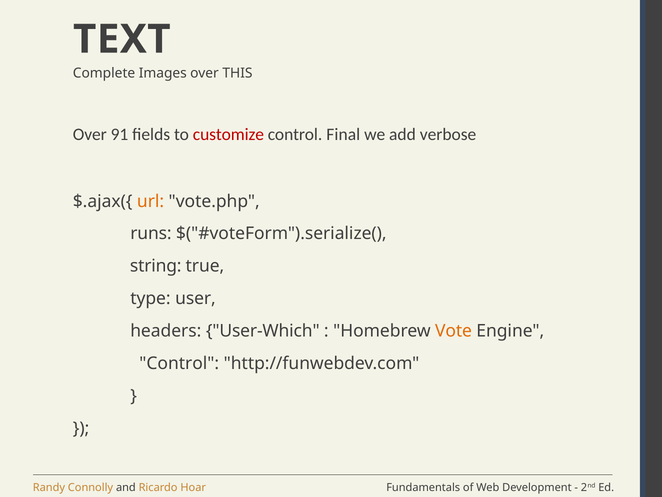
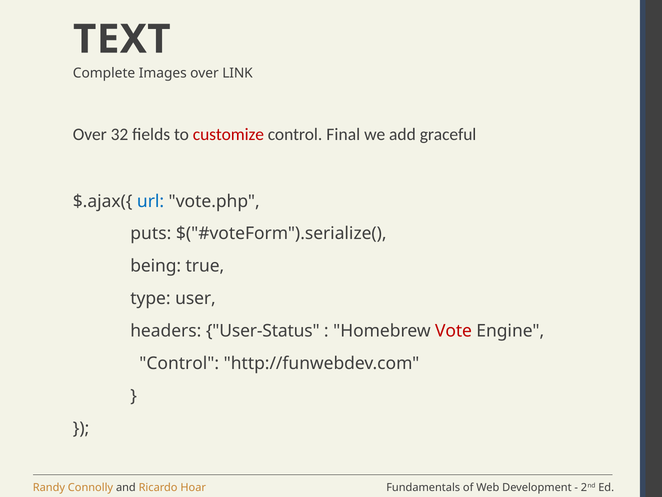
THIS: THIS -> LINK (238, 73)
91: 91 -> 32 (119, 134)
verbose: verbose -> graceful (448, 134)
url colour: orange -> blue (151, 201)
runs: runs -> puts (151, 233)
string: string -> being (156, 266)
User-Which: User-Which -> User-Status (263, 331)
Vote colour: orange -> red (453, 331)
